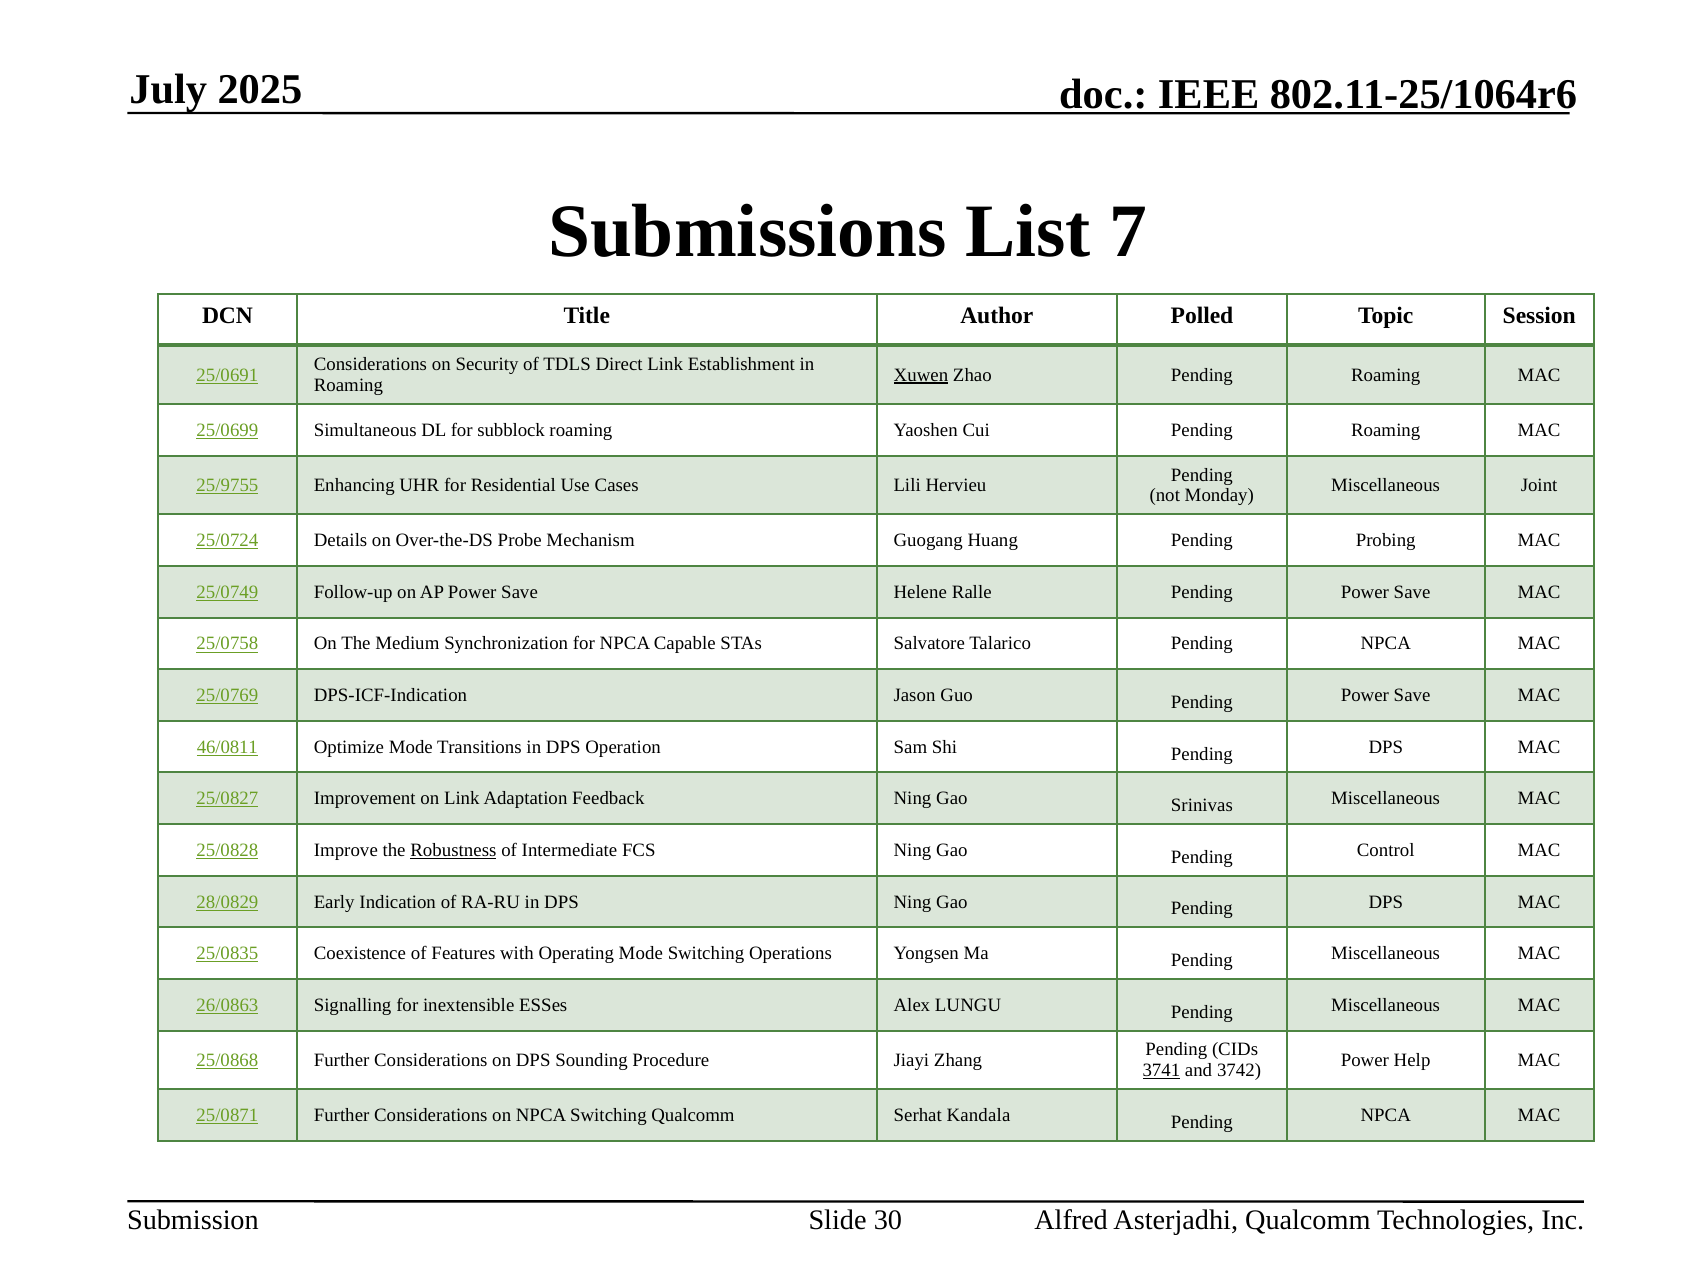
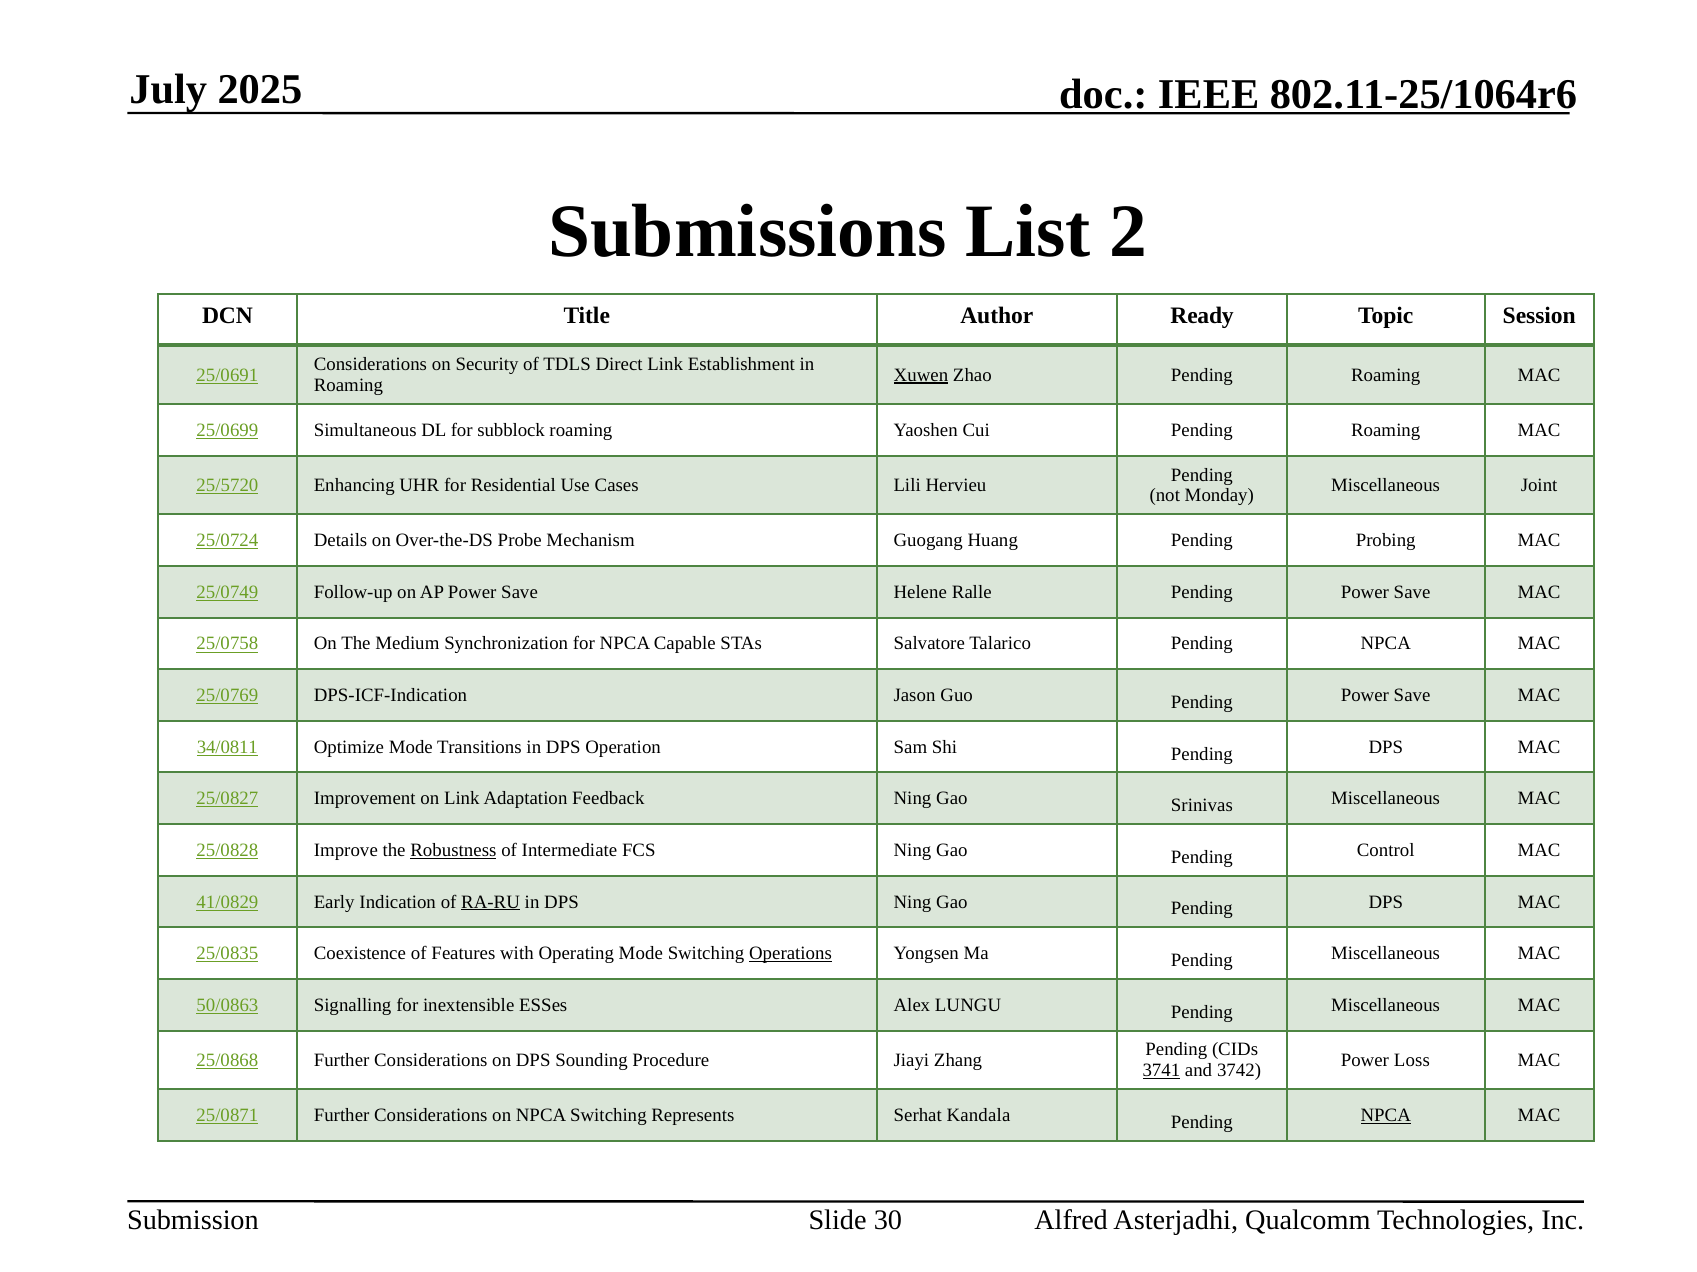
7: 7 -> 2 (1129, 231)
Polled: Polled -> Ready (1202, 316)
25/9755: 25/9755 -> 25/5720 (227, 486)
46/0811: 46/0811 -> 34/0811 (227, 747)
28/0829: 28/0829 -> 41/0829 (227, 902)
RA-RU underline: none -> present (491, 902)
Operations underline: none -> present (790, 954)
26/0863: 26/0863 -> 50/0863 (227, 1006)
Help: Help -> Loss (1412, 1061)
Switching Qualcomm: Qualcomm -> Represents (693, 1116)
NPCA underline: none -> present (1386, 1116)
